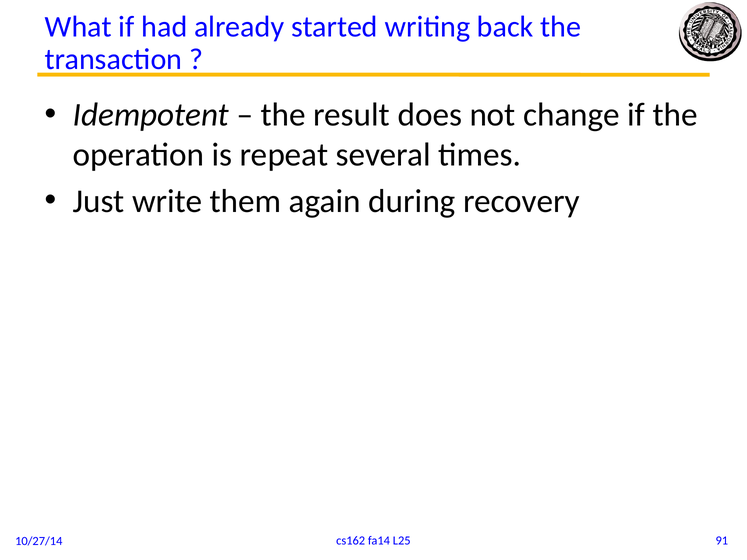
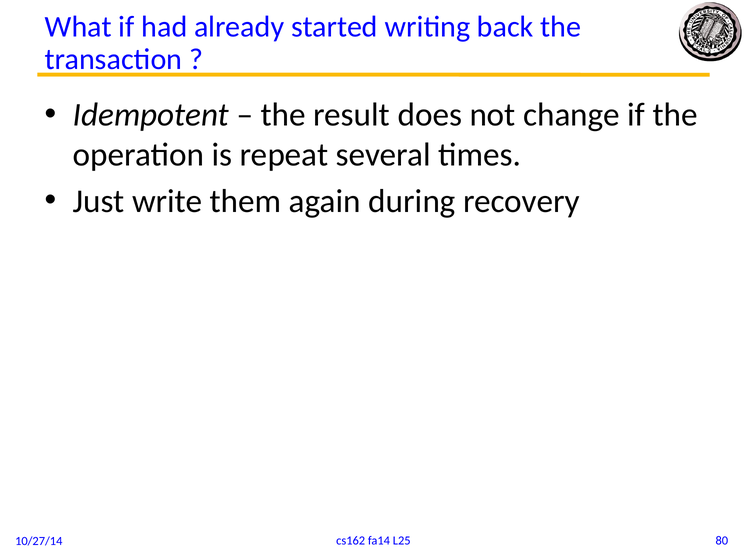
91: 91 -> 80 (722, 541)
